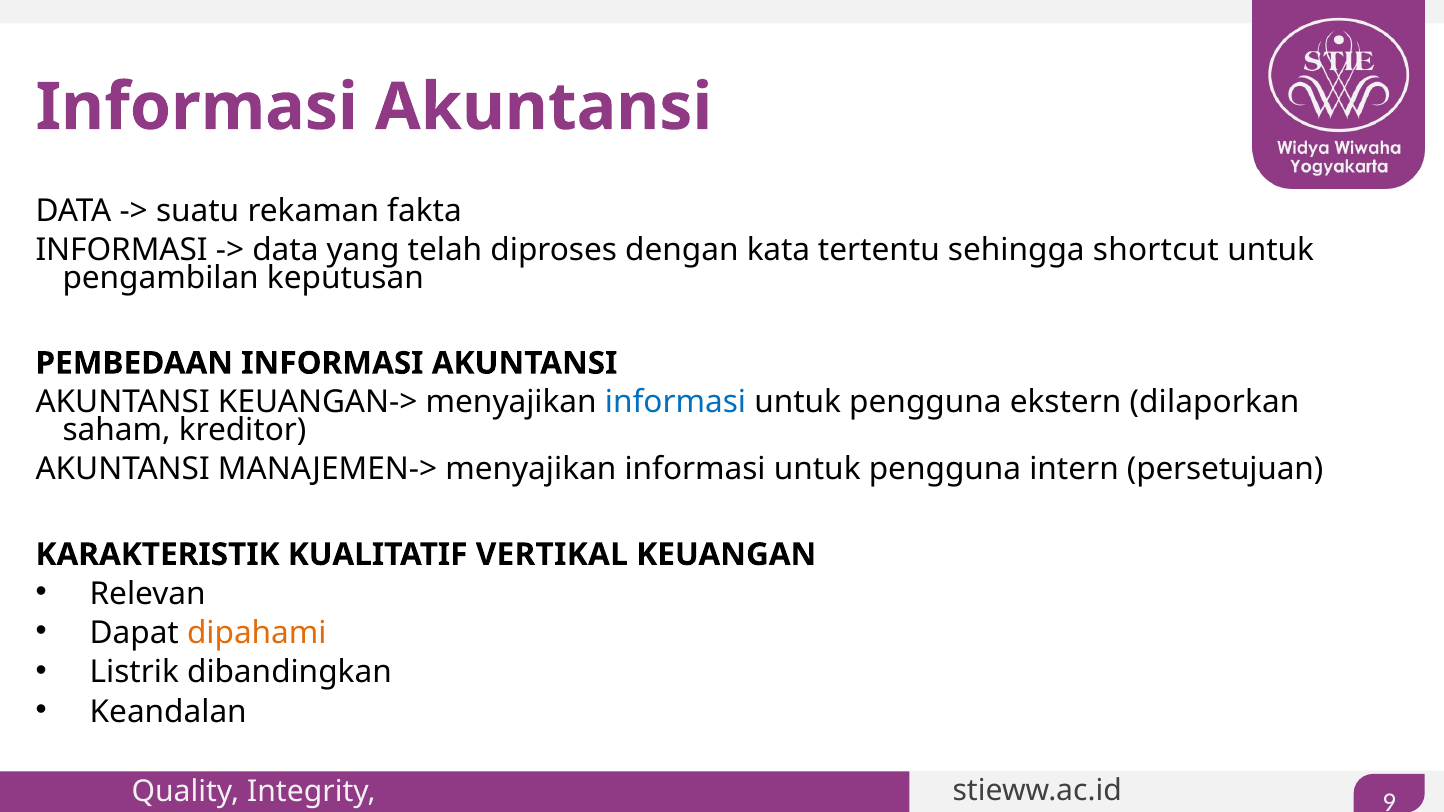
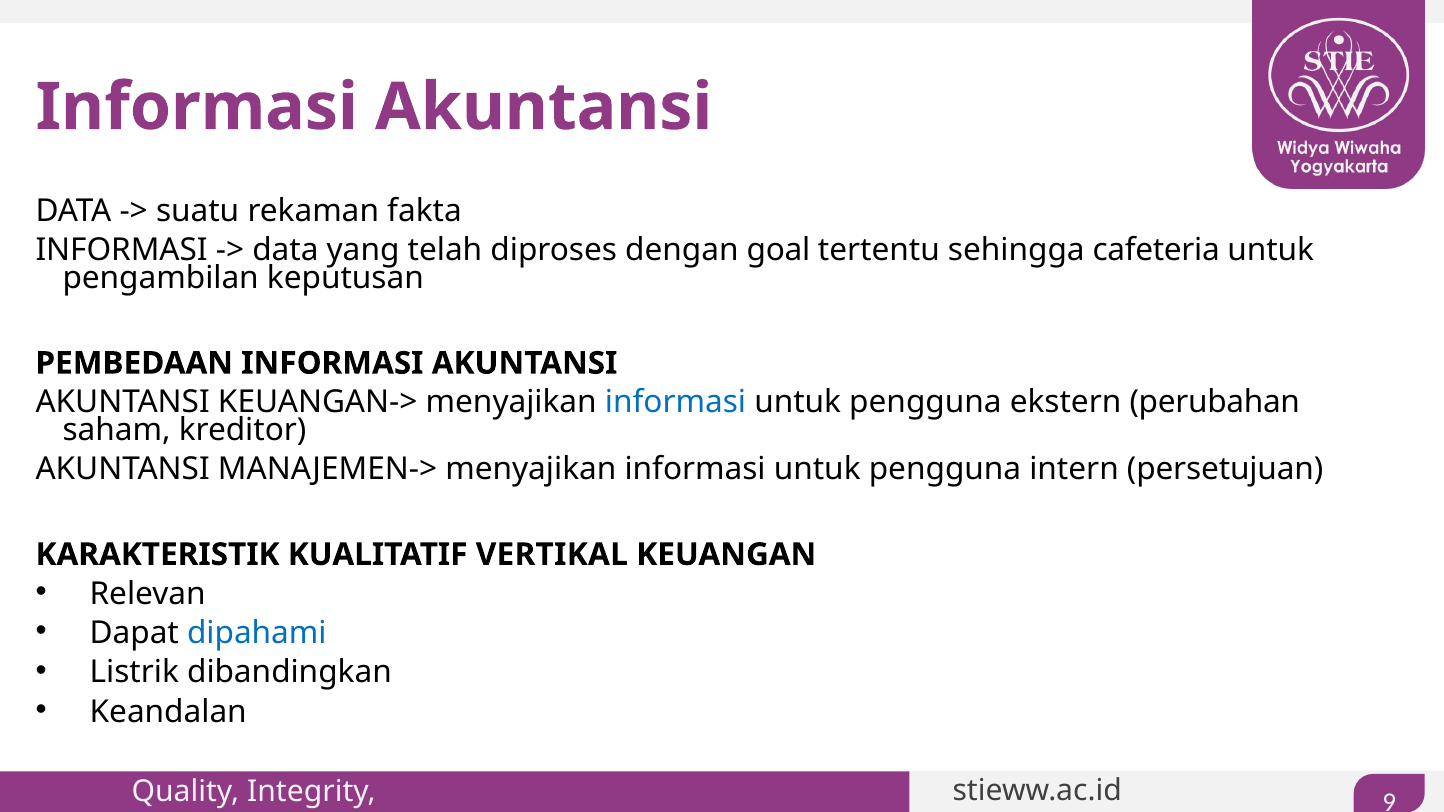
kata: kata -> goal (778, 251)
shortcut: shortcut -> cafeteria (1156, 251)
dilaporkan: dilaporkan -> perubahan (1215, 403)
dipahami colour: orange -> blue (257, 633)
